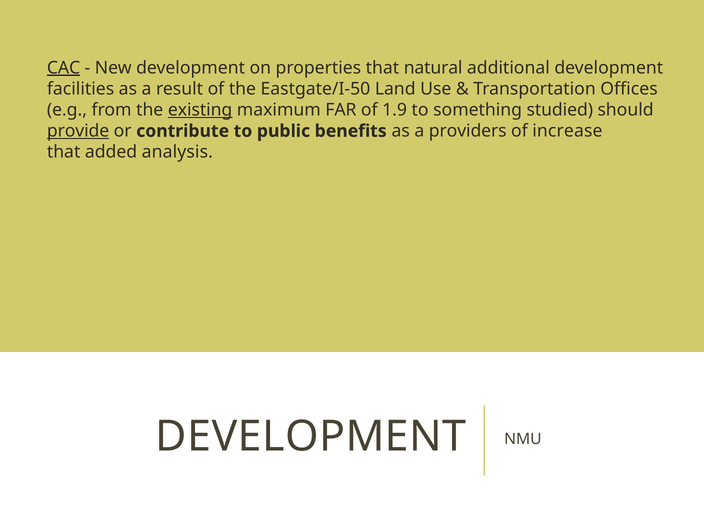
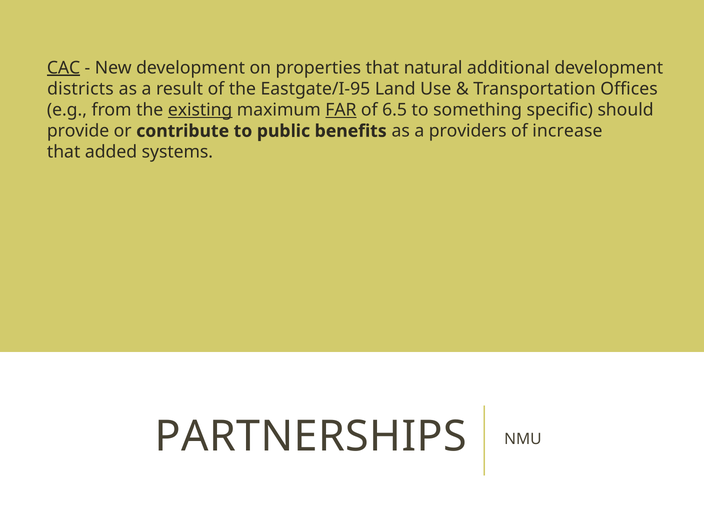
facilities: facilities -> districts (80, 89)
Eastgate/I-50: Eastgate/I-50 -> Eastgate/I-95 (315, 89)
FAR underline: none -> present (341, 110)
1.9: 1.9 -> 6.5 (395, 110)
studied: studied -> specific (560, 110)
provide underline: present -> none (78, 131)
analysis: analysis -> systems (177, 152)
DEVELOPMENT: DEVELOPMENT -> PARTNERSHIPS (311, 436)
